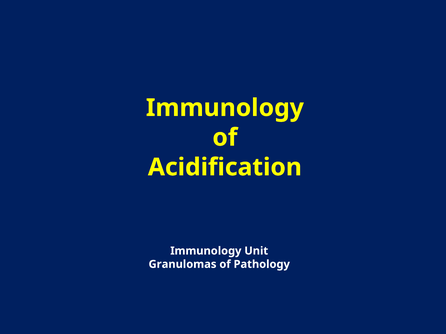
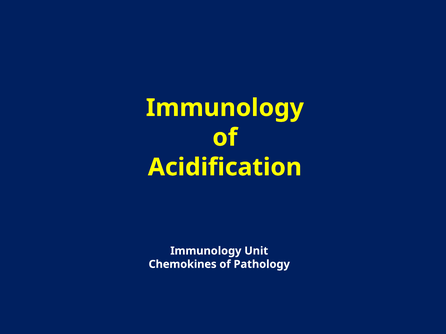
Granulomas: Granulomas -> Chemokines (183, 265)
